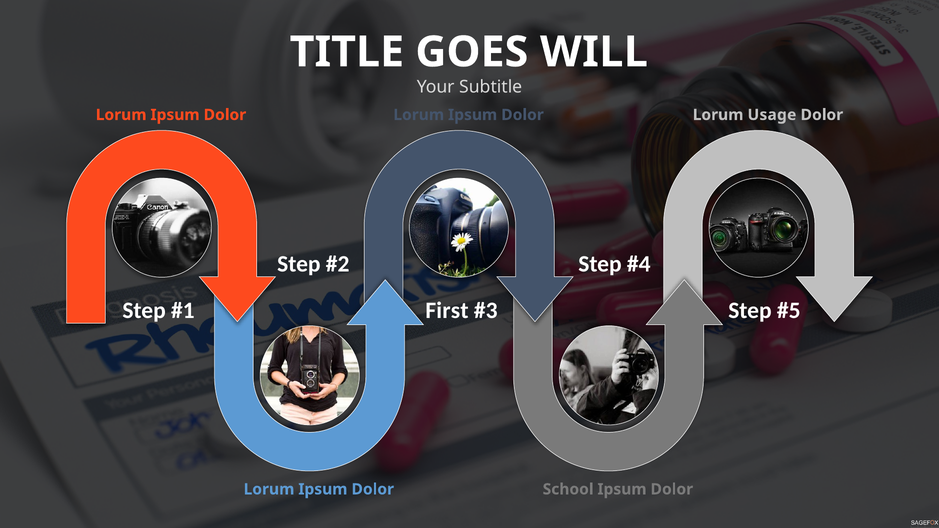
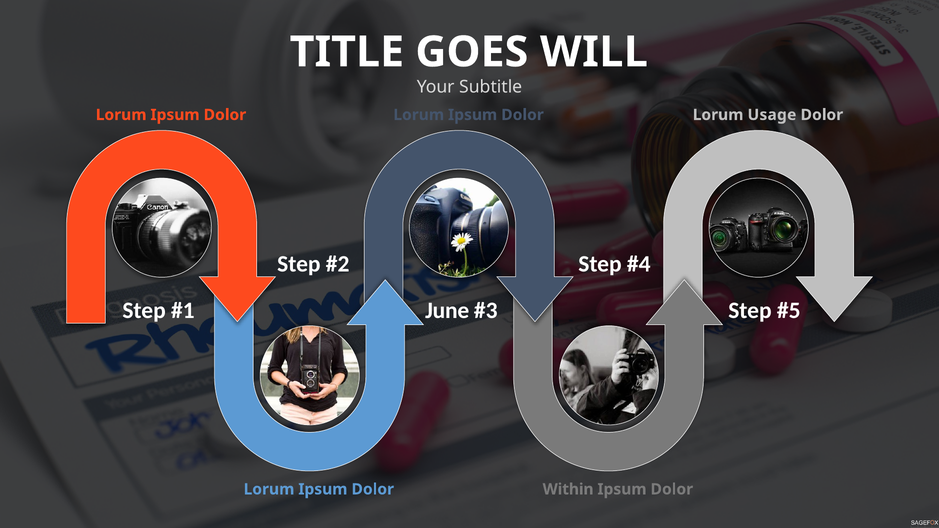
First: First -> June (447, 310)
School: School -> Within (568, 489)
